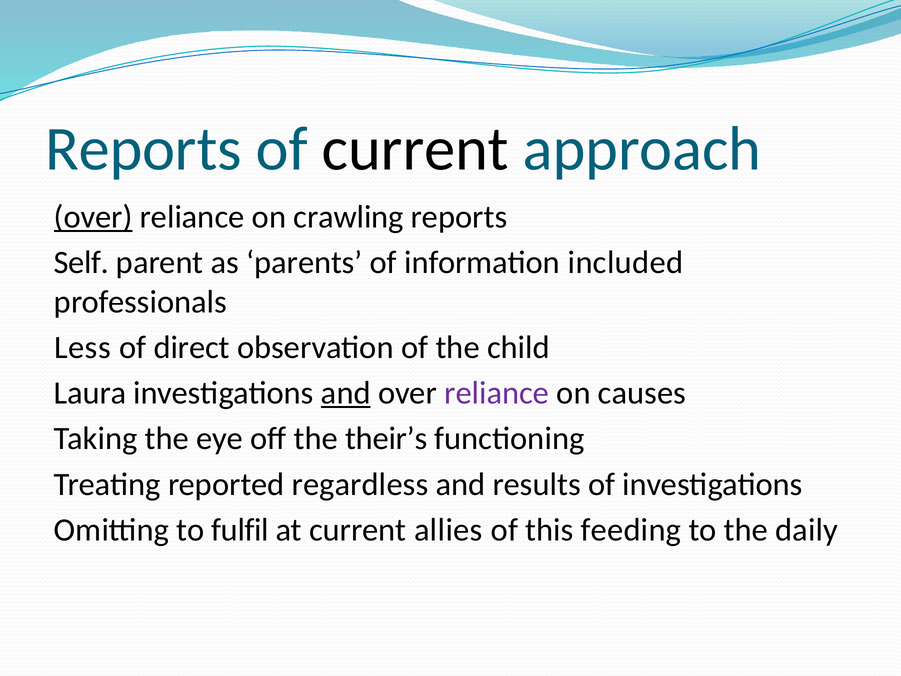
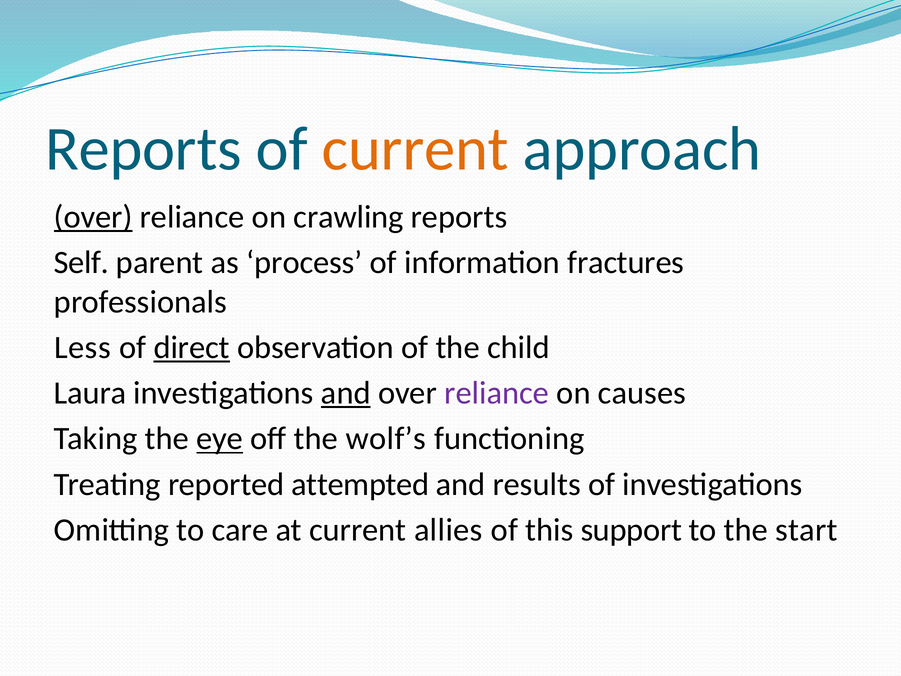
current colour: black -> orange (415, 149)
parents: parents -> process (304, 263)
included: included -> fractures (626, 263)
direct underline: none -> present (192, 347)
eye underline: none -> present (220, 439)
their’s: their’s -> wolf’s (386, 439)
regardless: regardless -> attempted (360, 484)
fulfil: fulfil -> care (240, 530)
feeding: feeding -> support (631, 530)
daily: daily -> start (807, 530)
